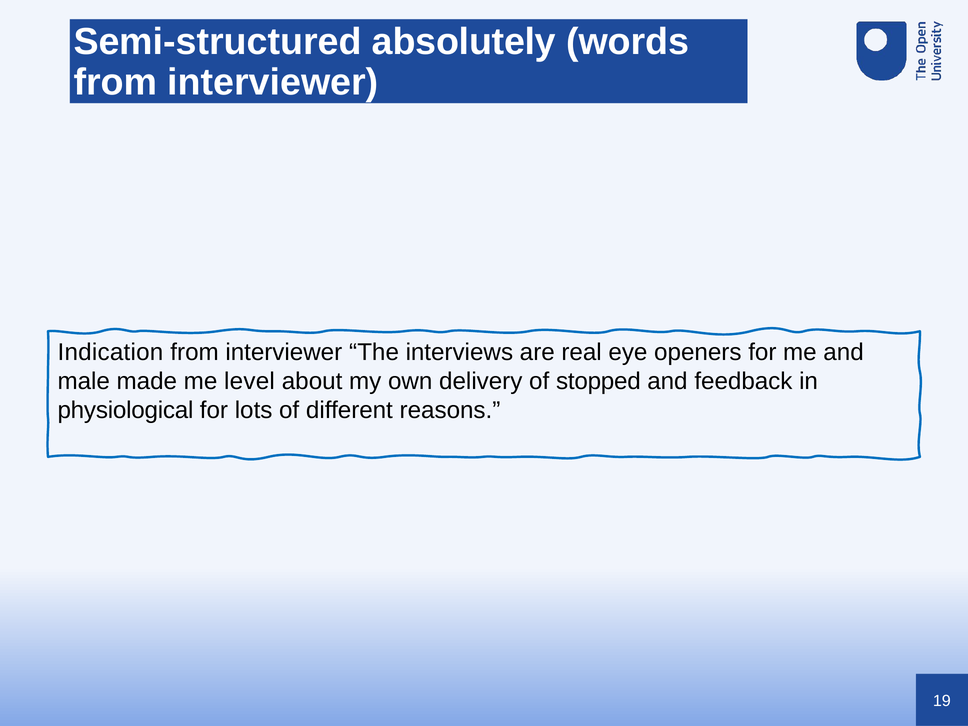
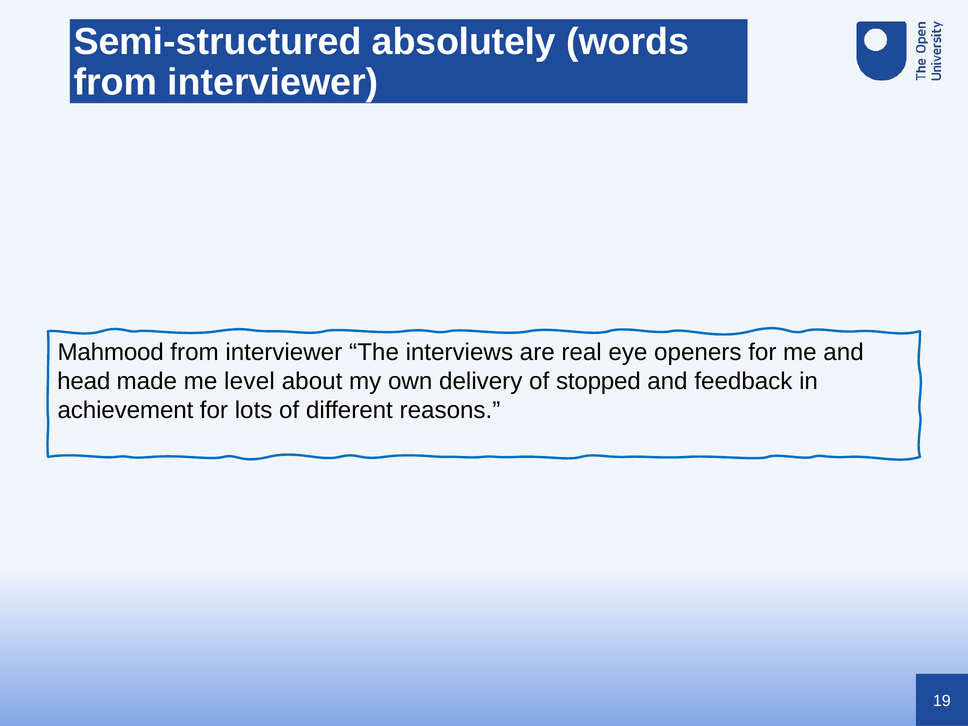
Indication: Indication -> Mahmood (111, 352)
male: male -> head (84, 381)
physiological: physiological -> achievement (125, 410)
